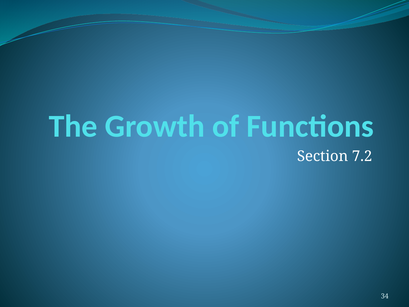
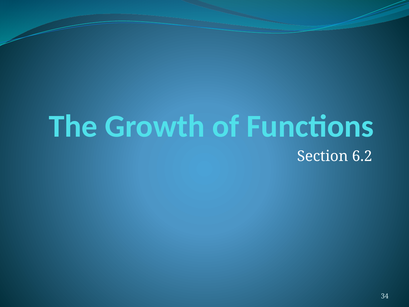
7.2: 7.2 -> 6.2 (362, 156)
